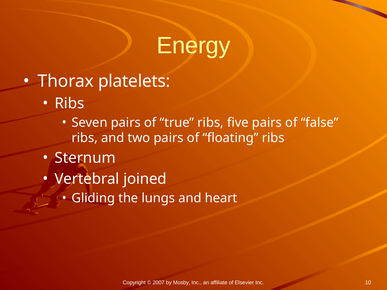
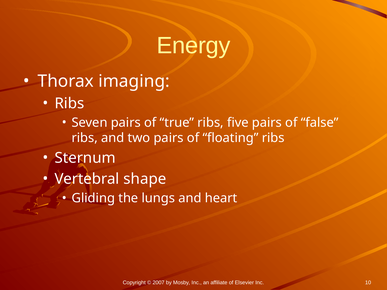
platelets: platelets -> imaging (134, 81)
joined: joined -> shape (145, 179)
